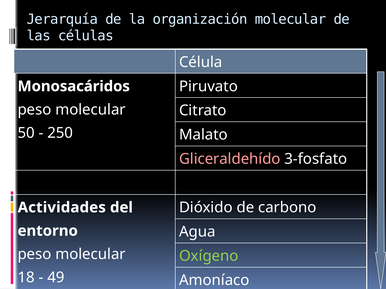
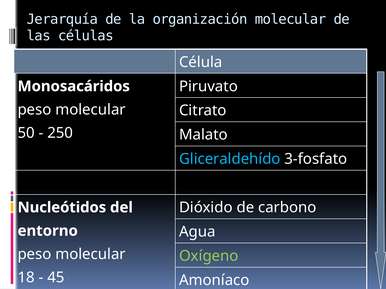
Gliceraldehído colour: pink -> light blue (230, 159)
Actividades: Actividades -> Nucleótidos (62, 208)
49: 49 -> 45 (56, 278)
